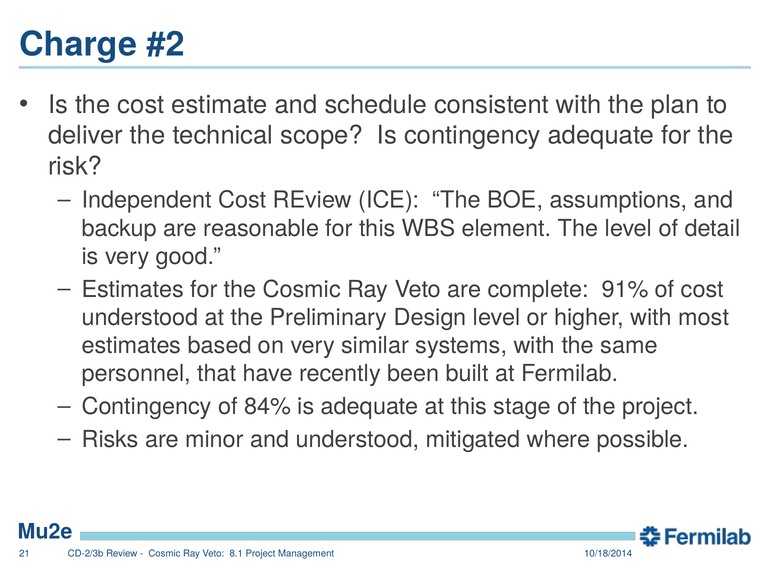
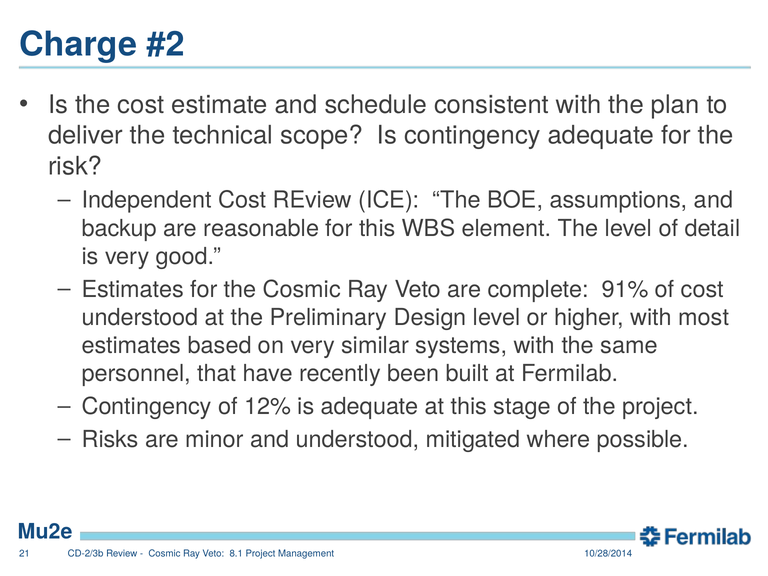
84%: 84% -> 12% (268, 407)
10/18/2014: 10/18/2014 -> 10/28/2014 (608, 554)
